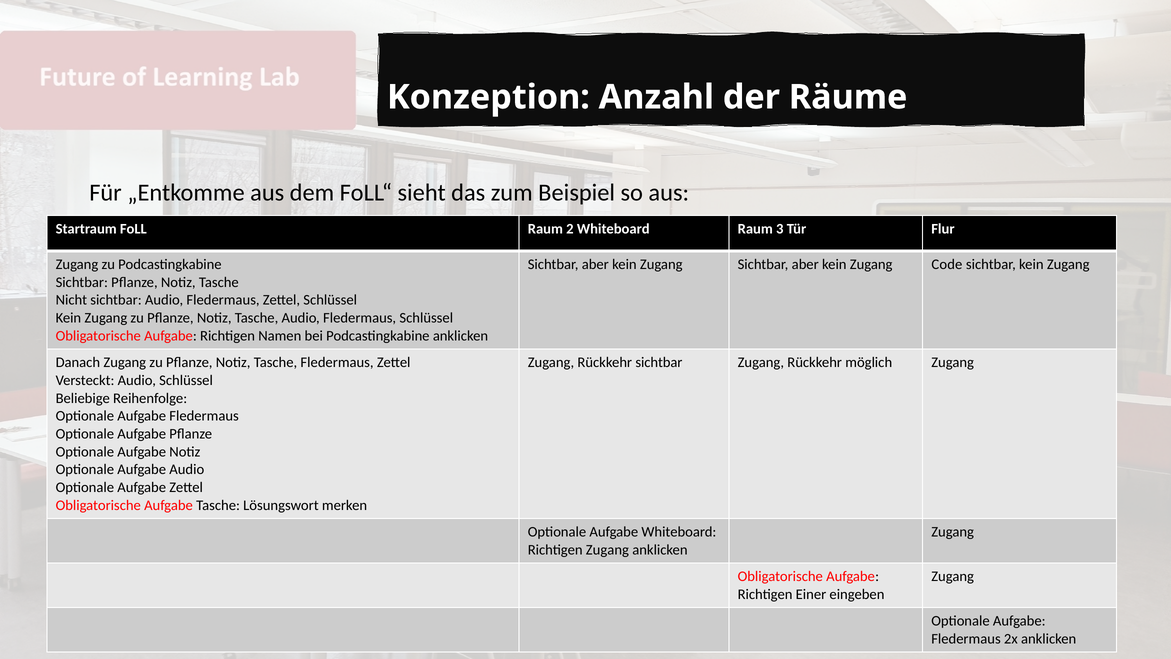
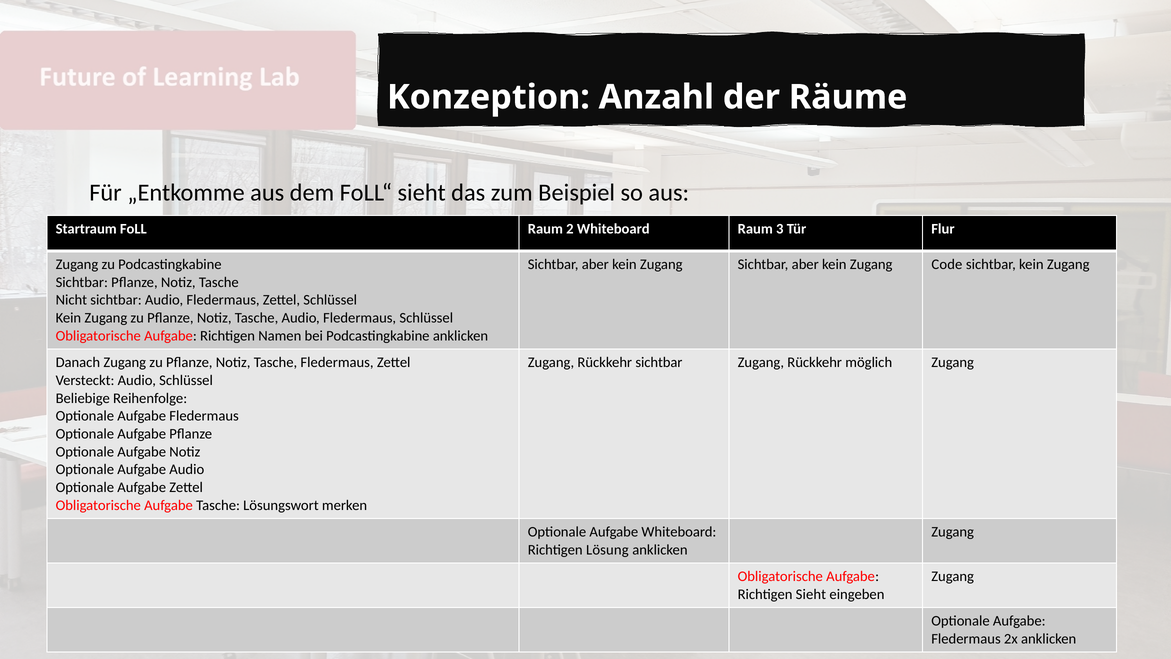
Richtigen Zugang: Zugang -> Lösung (607, 550)
Richtigen Einer: Einer -> Sieht (811, 594)
